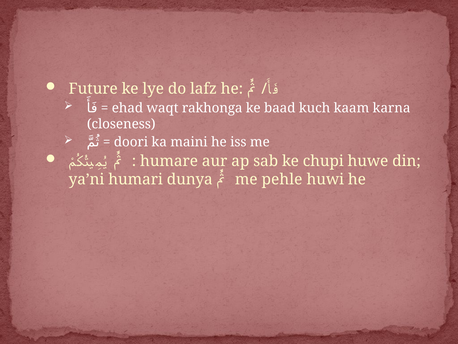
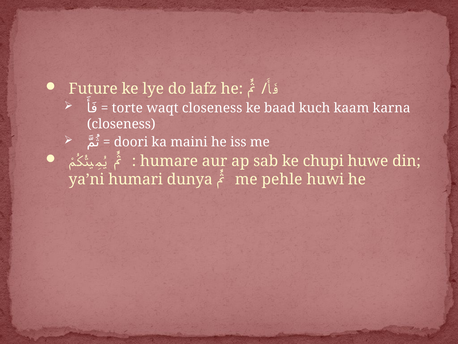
ehad: ehad -> torte (127, 108)
waqt rakhonga: rakhonga -> closeness (212, 108)
